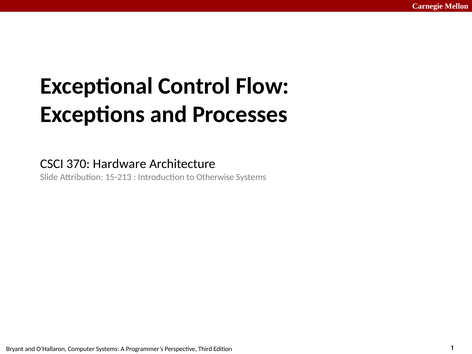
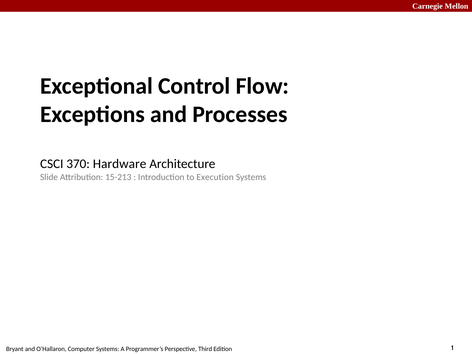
Otherwise: Otherwise -> Execution (215, 177)
